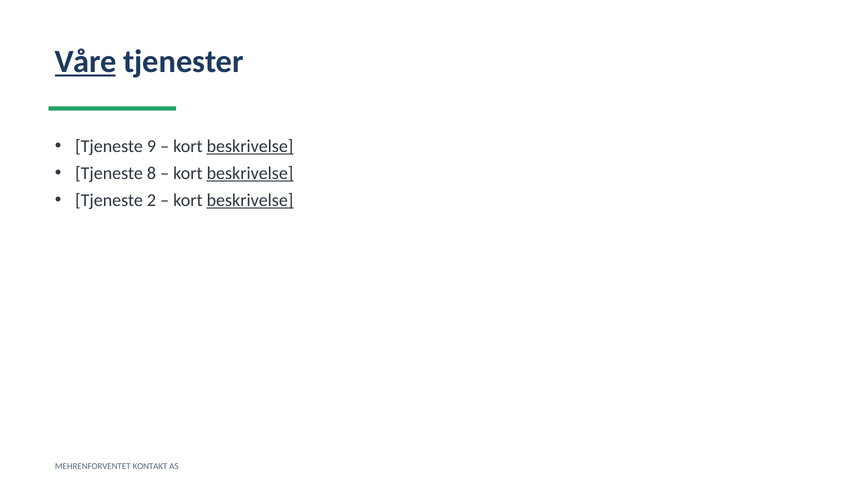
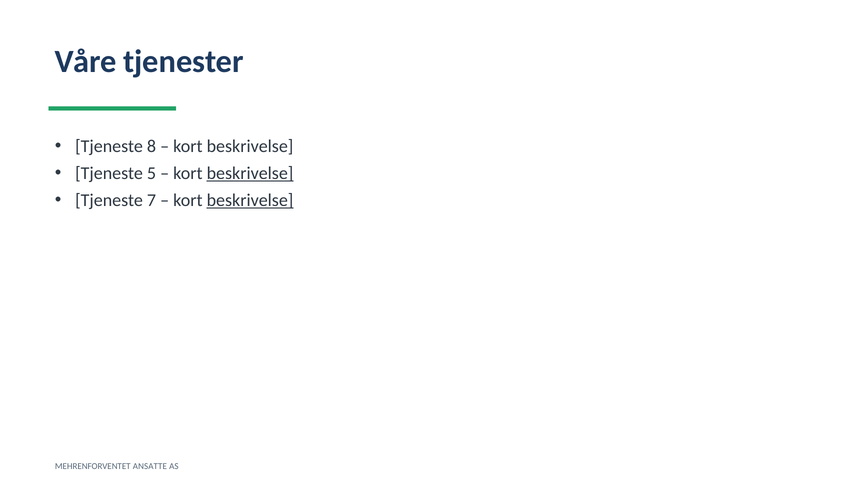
Våre underline: present -> none (86, 62)
9: 9 -> 8 (151, 146)
beskrivelse underline: present -> none (250, 146)
8: 8 -> 5 (151, 173)
2: 2 -> 7 (151, 200)
KONTAKT: KONTAKT -> ANSATTE (150, 466)
